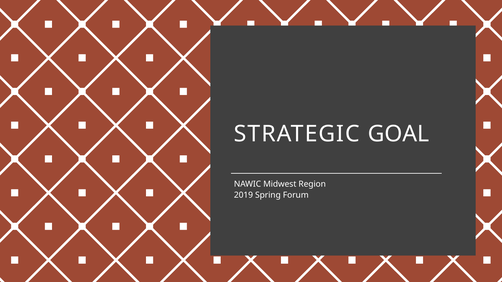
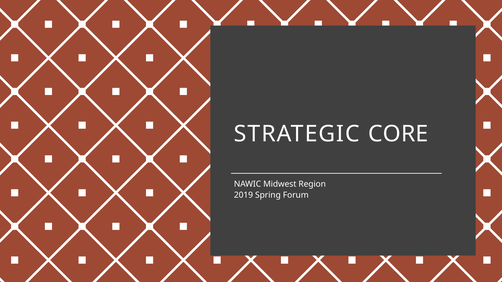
GOAL: GOAL -> CORE (398, 134)
